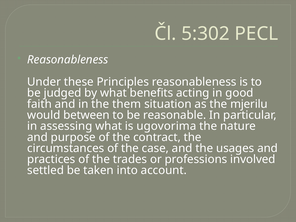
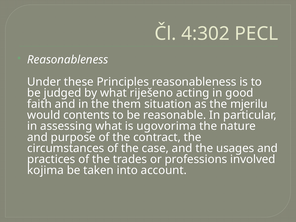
5:302: 5:302 -> 4:302 (205, 34)
benefits: benefits -> riješeno (151, 93)
between: between -> contents (86, 115)
settled: settled -> kojima (45, 170)
